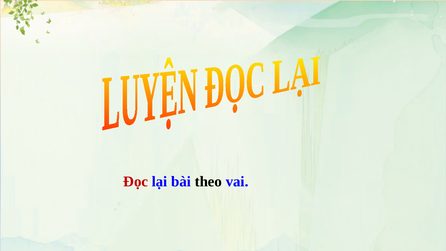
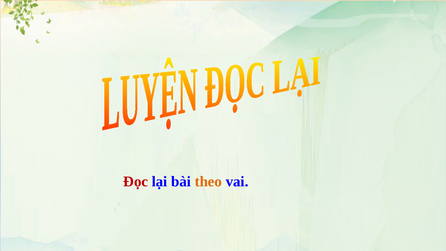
theo colour: black -> orange (208, 182)
